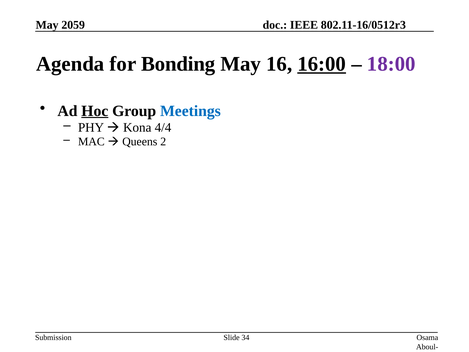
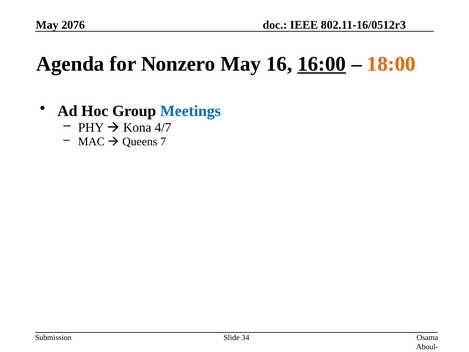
2059: 2059 -> 2076 (73, 25)
Bonding: Bonding -> Nonzero (178, 64)
18:00 colour: purple -> orange (391, 64)
Hoc underline: present -> none (95, 111)
4/4: 4/4 -> 4/7 (163, 127)
2: 2 -> 7 (163, 142)
